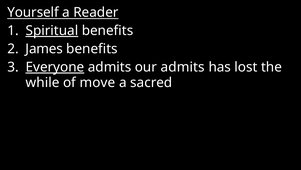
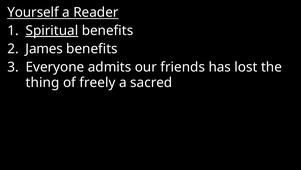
Everyone underline: present -> none (55, 67)
our admits: admits -> friends (183, 67)
while: while -> thing (43, 82)
move: move -> freely (97, 82)
